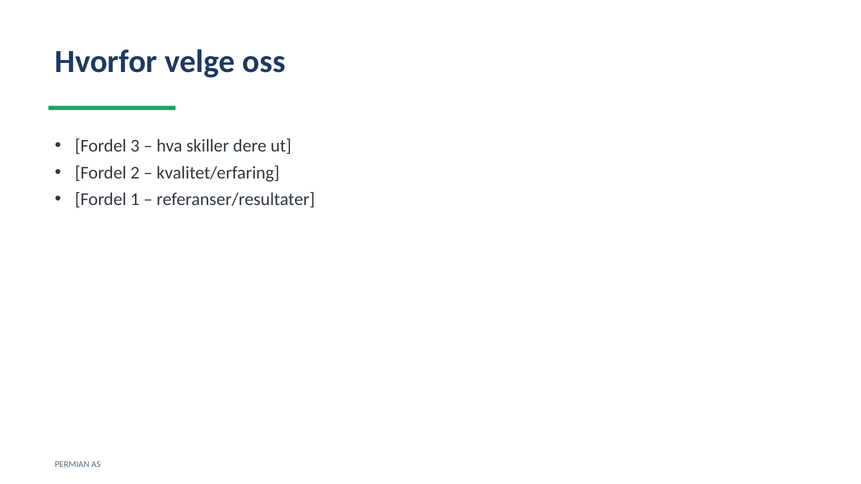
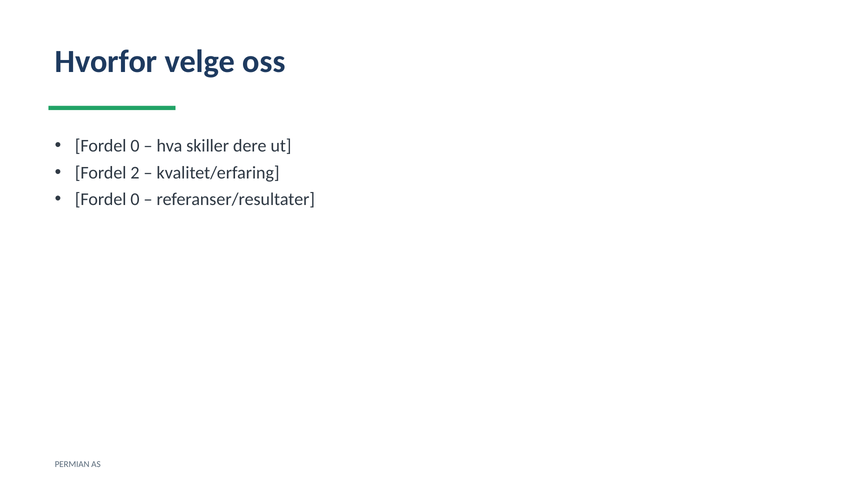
3: 3 -> 0 (135, 146)
1: 1 -> 0 (135, 200)
